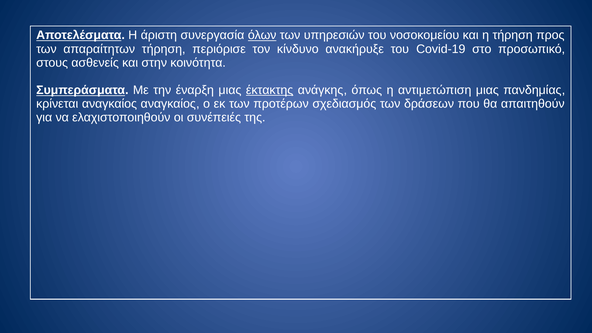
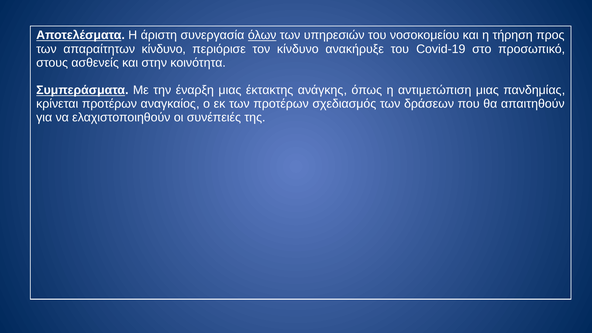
απαραίτητων τήρηση: τήρηση -> κίνδυνο (164, 49)
έκτακτης underline: present -> none (270, 90)
κρίνεται αναγκαίος: αναγκαίος -> προτέρων (109, 104)
